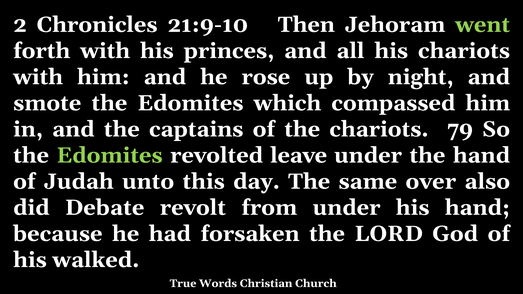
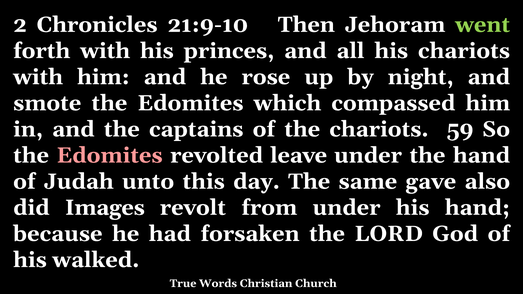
79: 79 -> 59 (460, 129)
Edomites colour: light green -> pink (110, 155)
over: over -> gave (431, 182)
Debate: Debate -> Images (105, 208)
